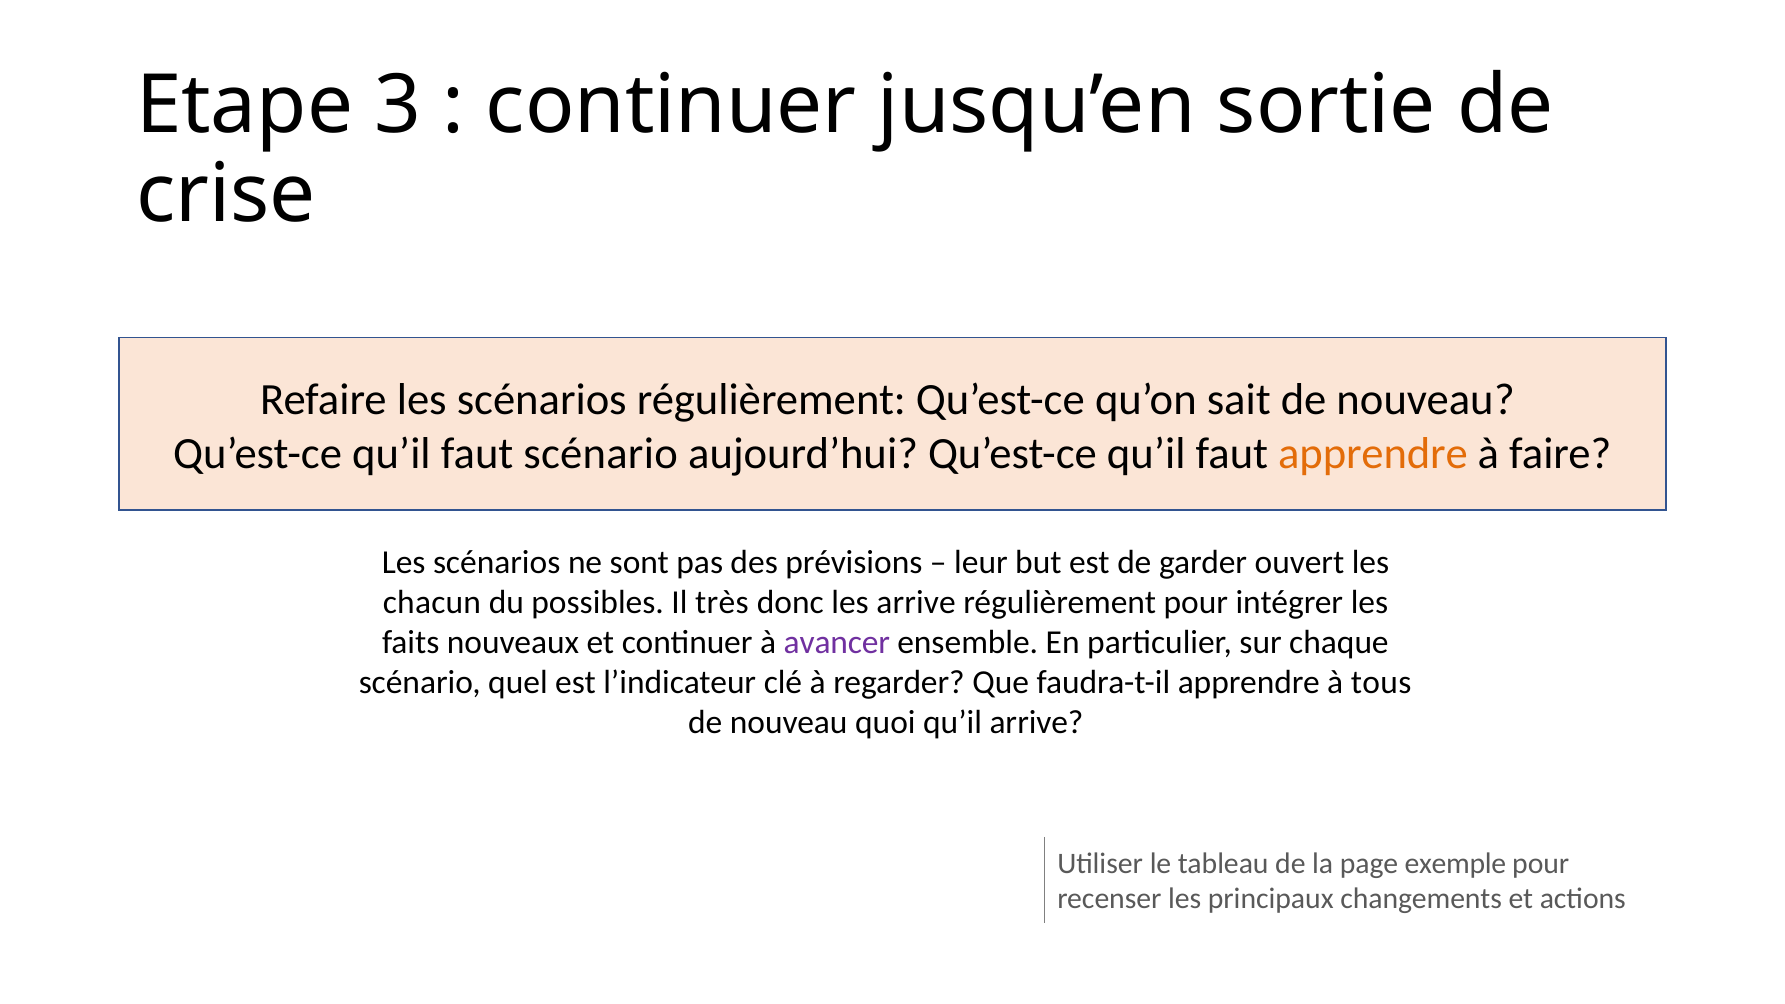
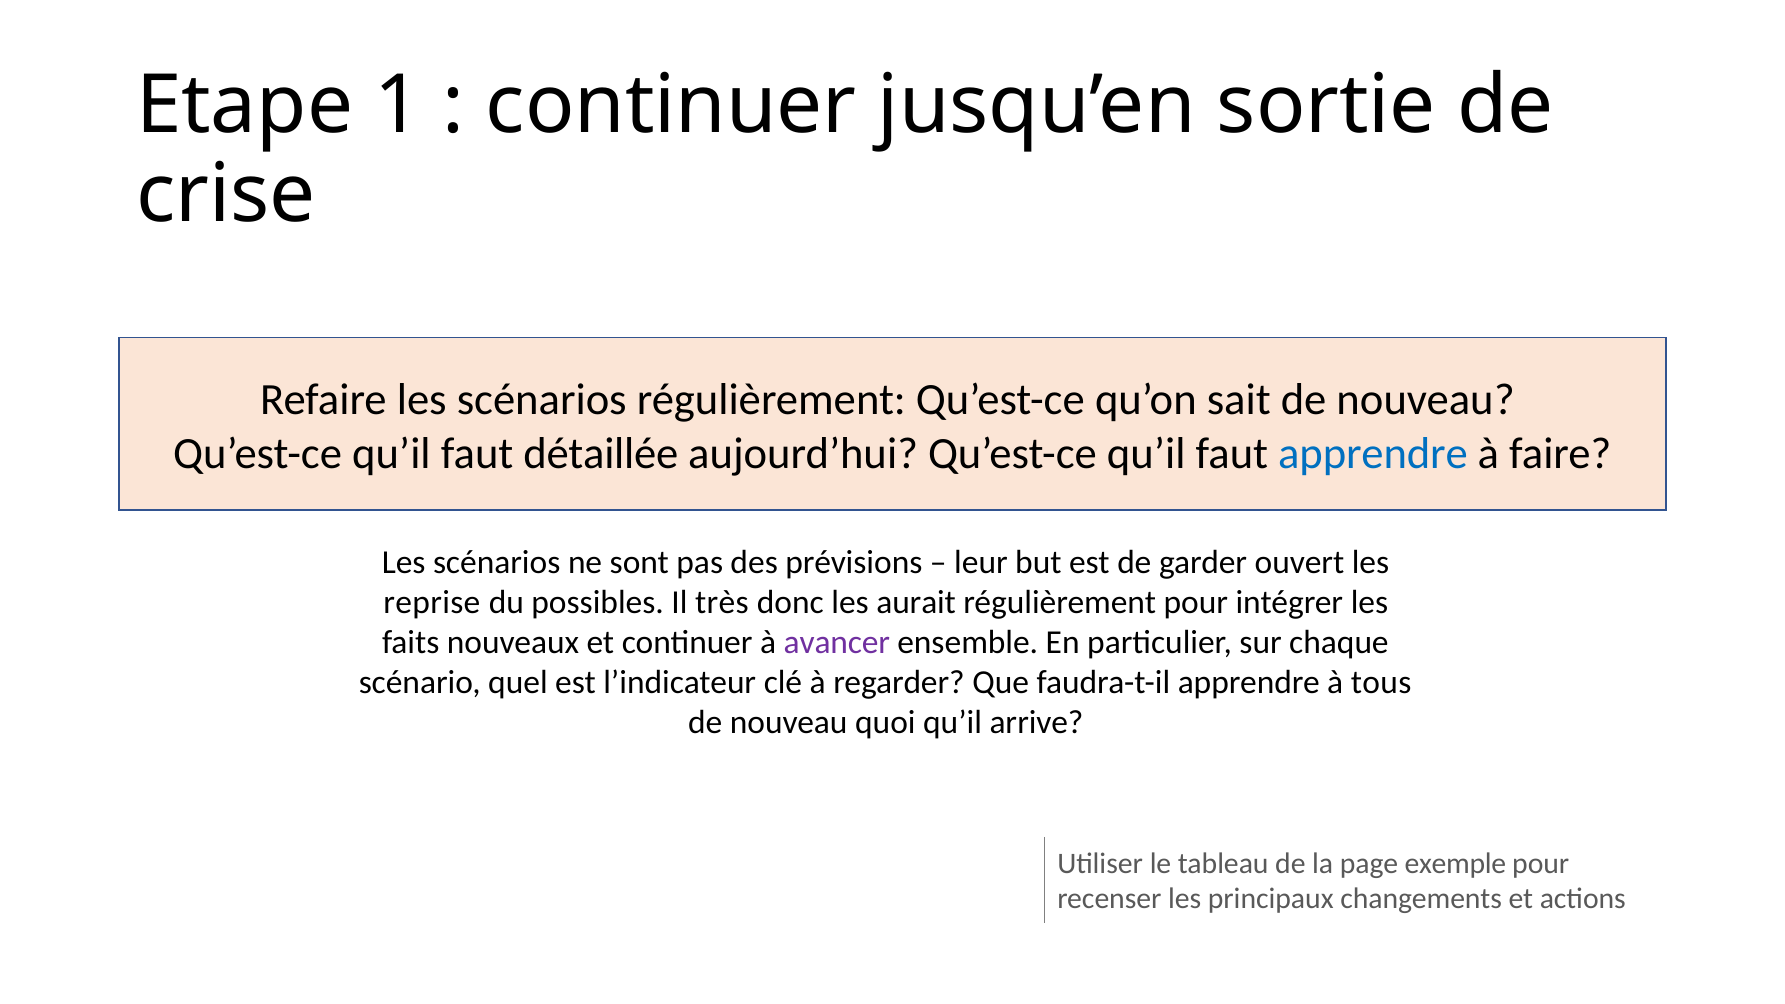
3: 3 -> 1 (398, 106)
faut scénario: scénario -> détaillée (601, 454)
apprendre colour: orange -> blue (1373, 454)
chacun: chacun -> reprise (432, 602)
les arrive: arrive -> aurait (916, 602)
